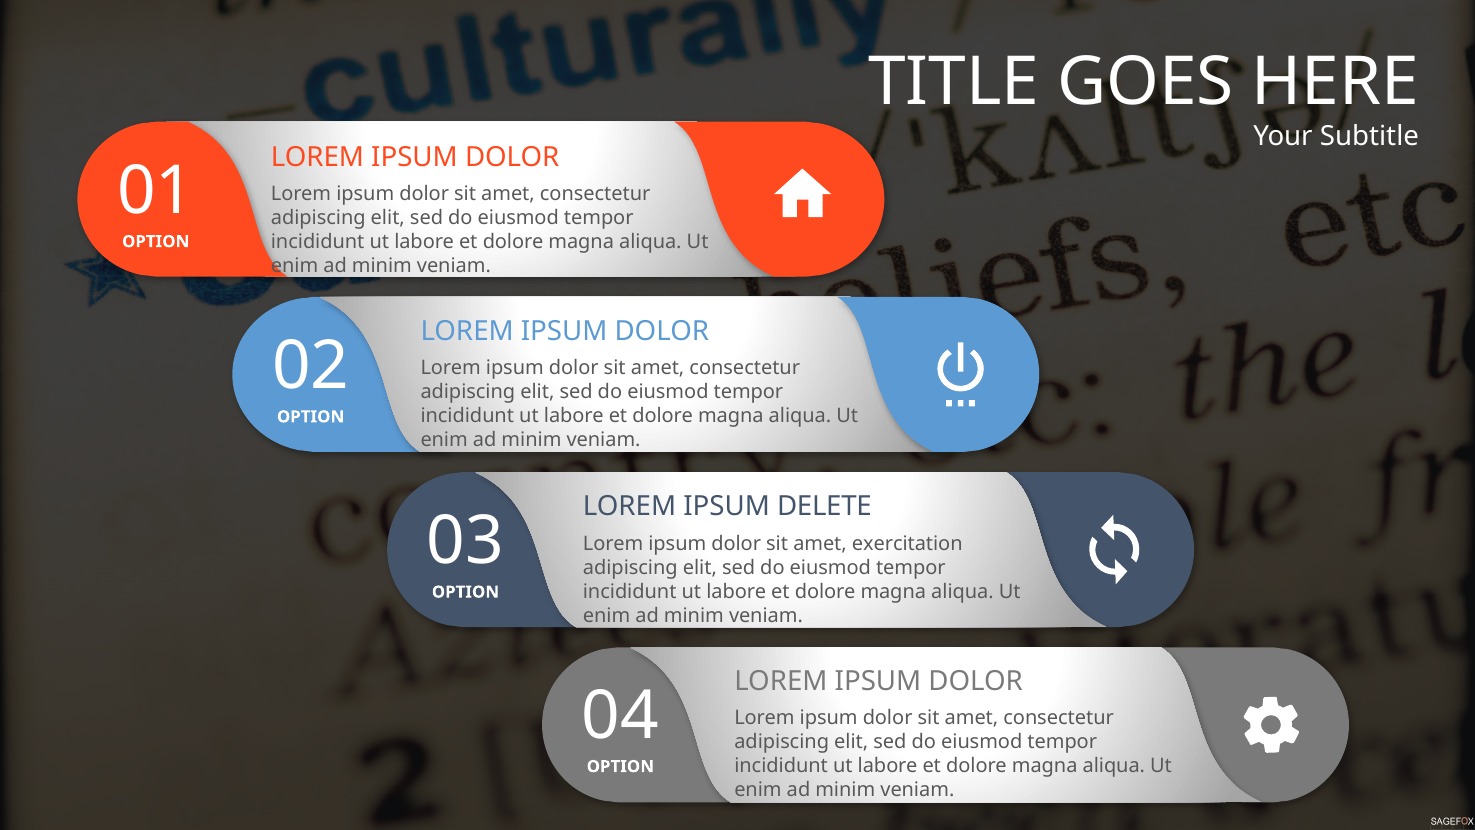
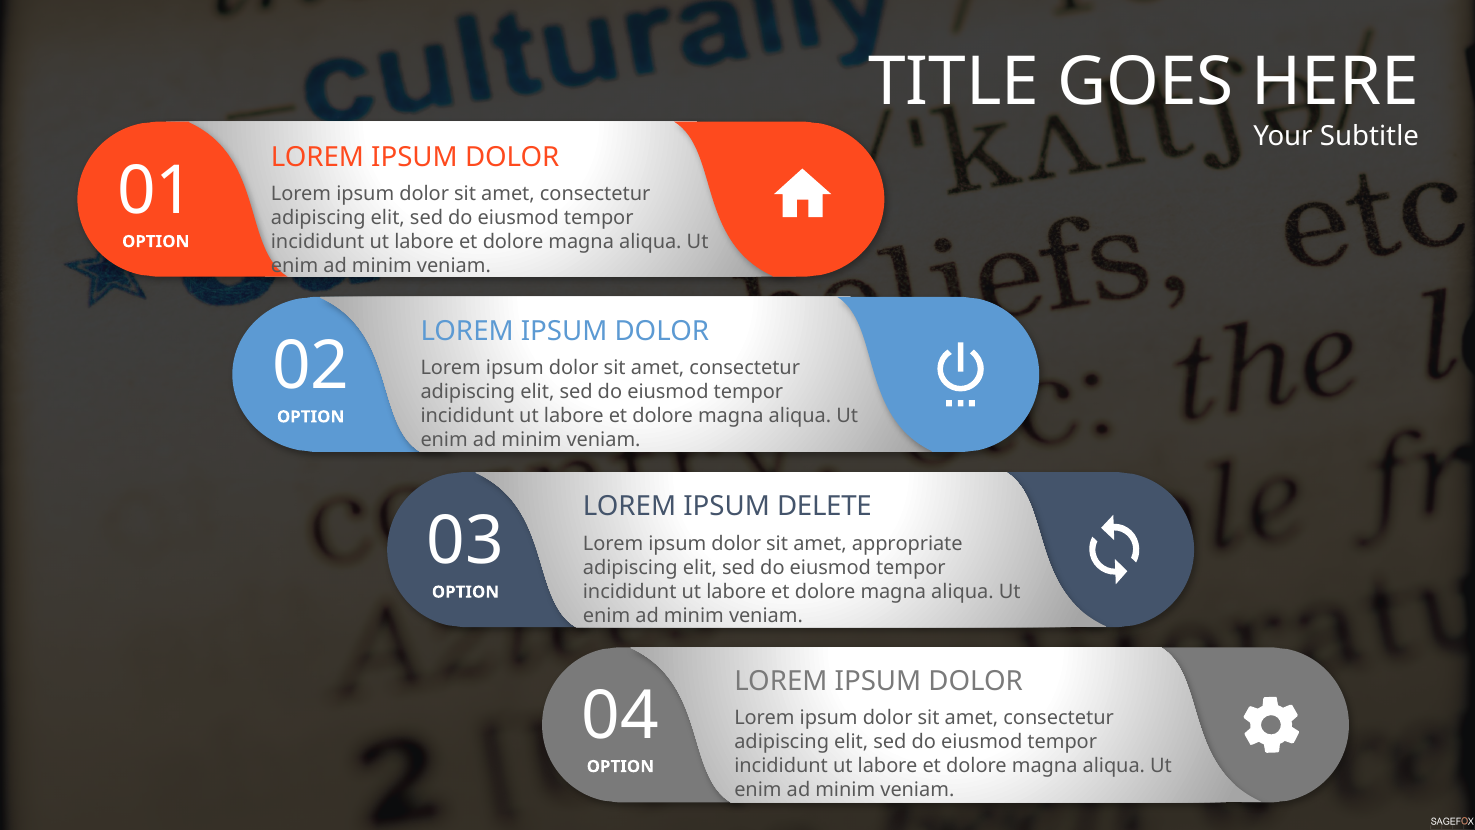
exercitation: exercitation -> appropriate (907, 543)
